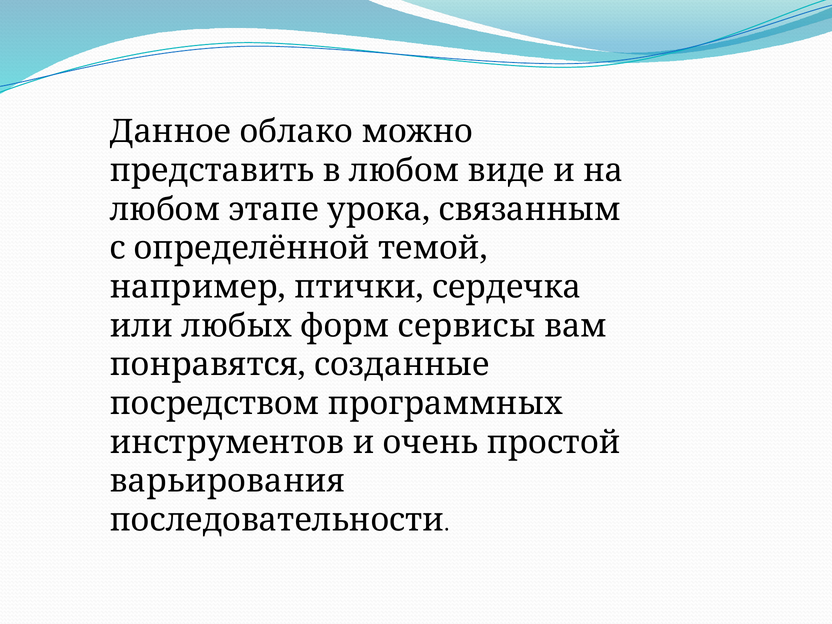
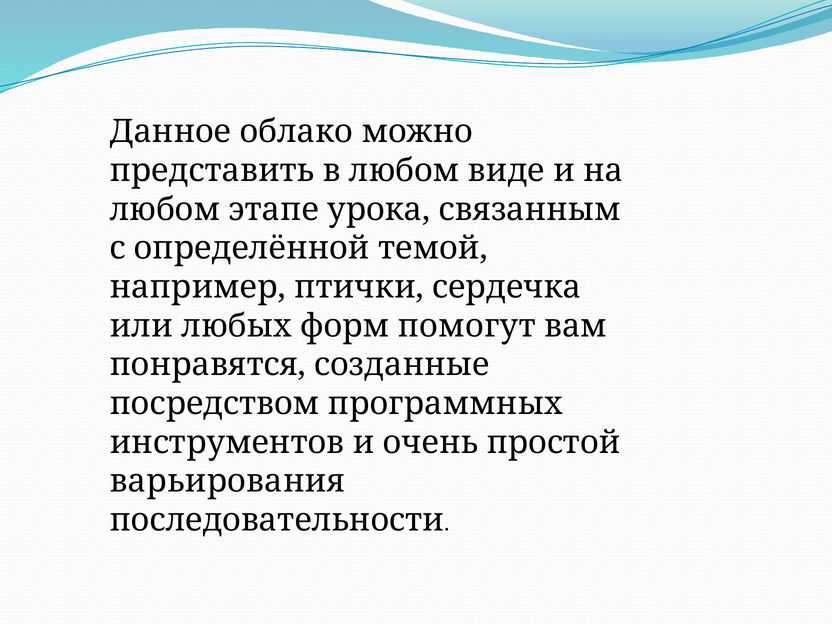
сервисы: сервисы -> помогут (467, 326)
